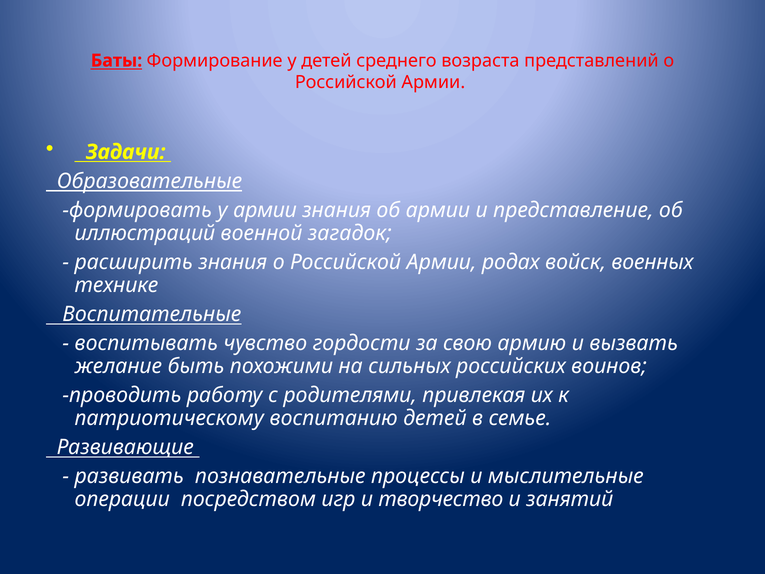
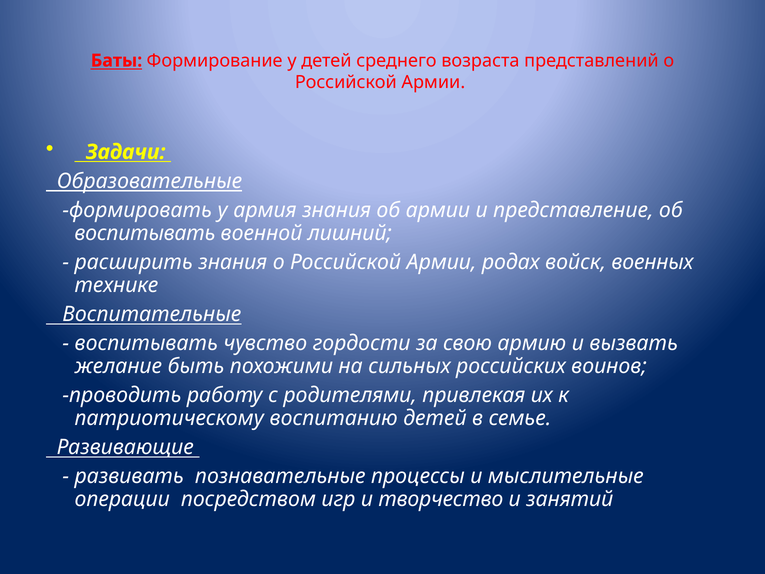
у армии: армии -> армия (265, 210)
иллюстраций: иллюстраций -> воспитывать (145, 233)
загадок: загадок -> лишний (350, 233)
